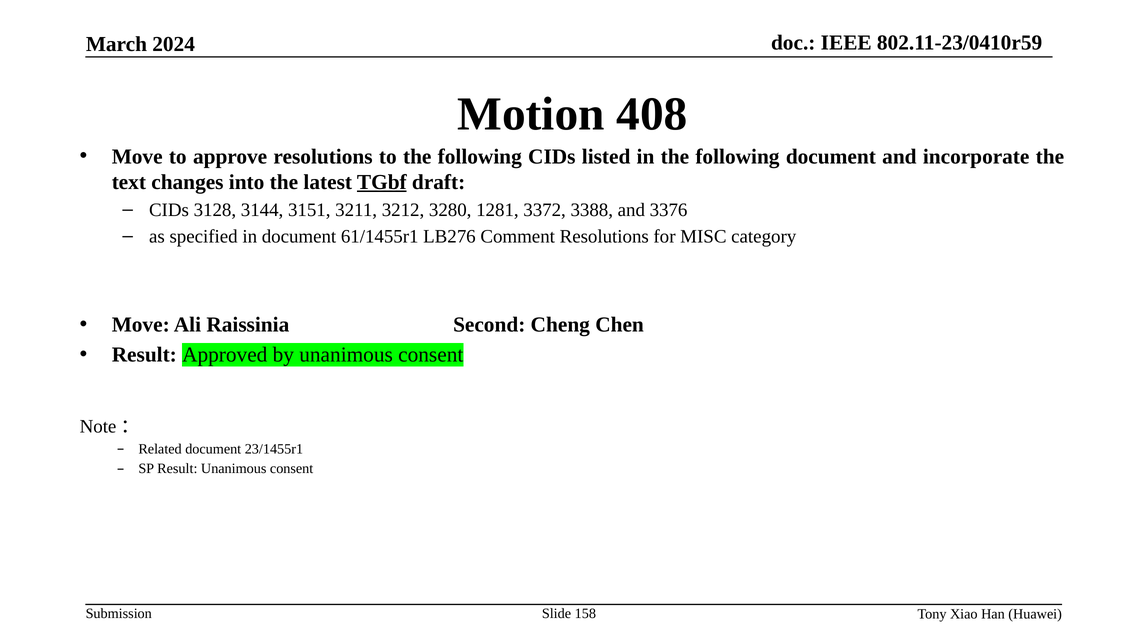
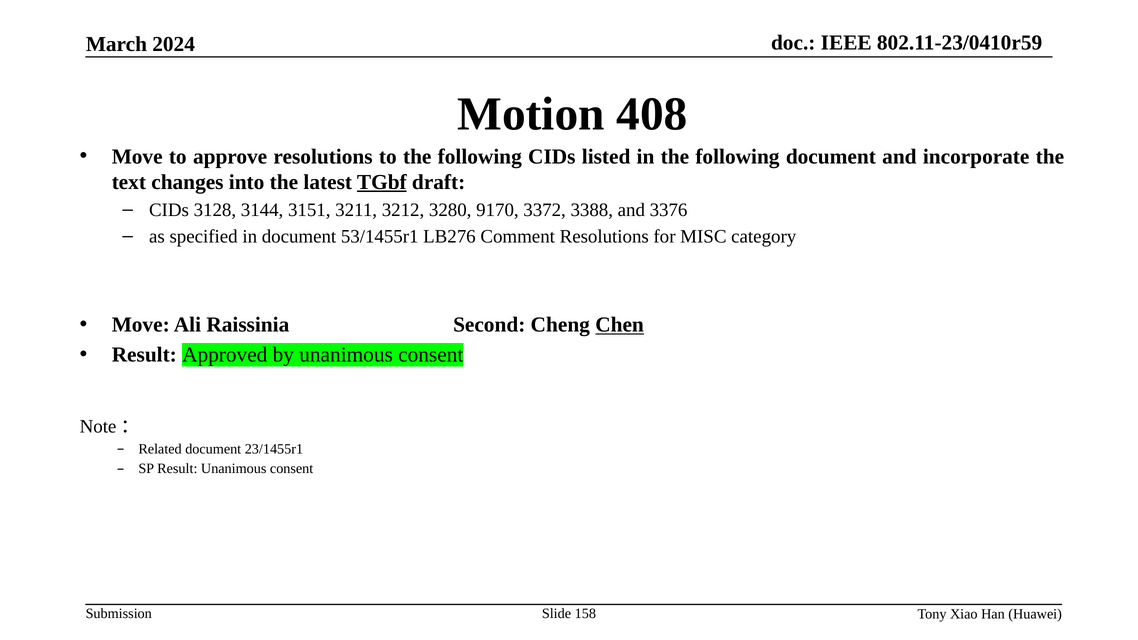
1281: 1281 -> 9170 (497, 210)
61/1455r1: 61/1455r1 -> 53/1455r1 (380, 237)
Chen underline: none -> present (620, 325)
